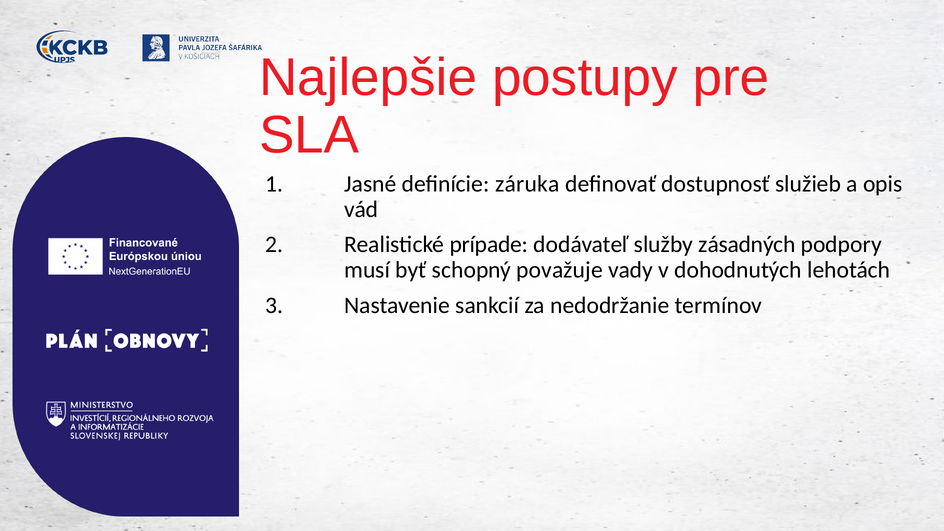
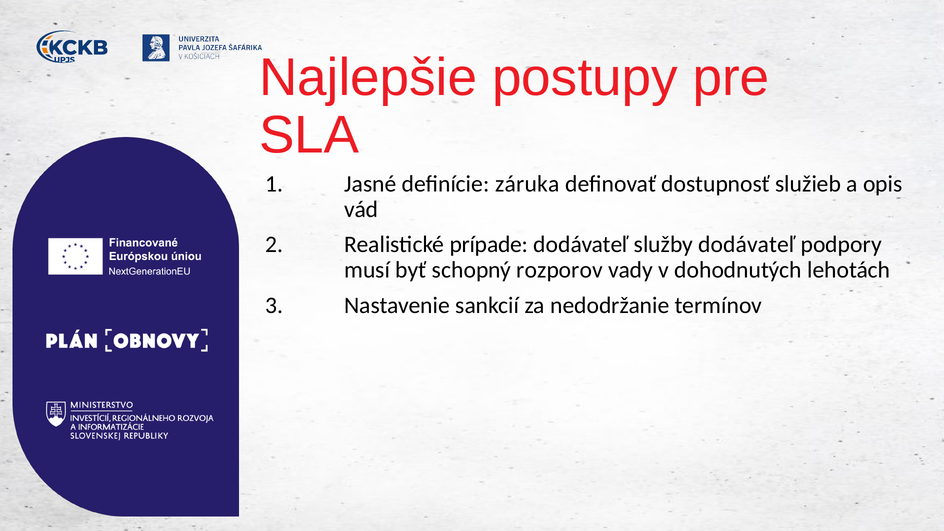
služby zásadných: zásadných -> dodávateľ (747, 245)
považuje: považuje -> rozporov (560, 270)
